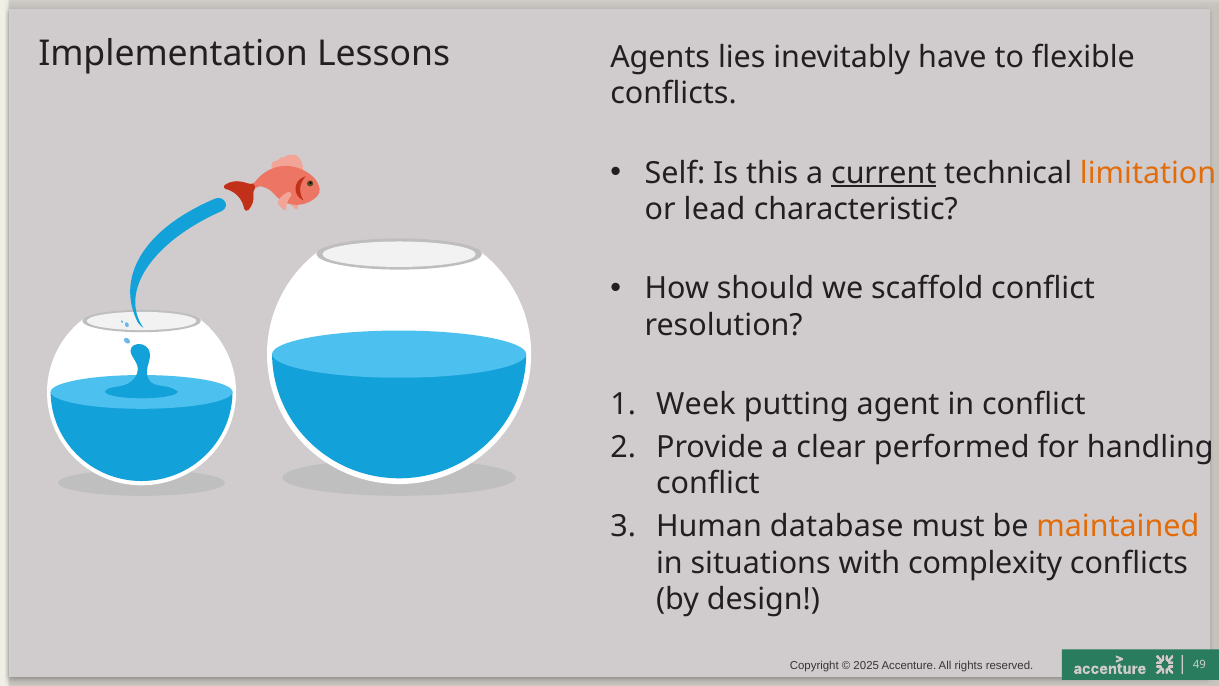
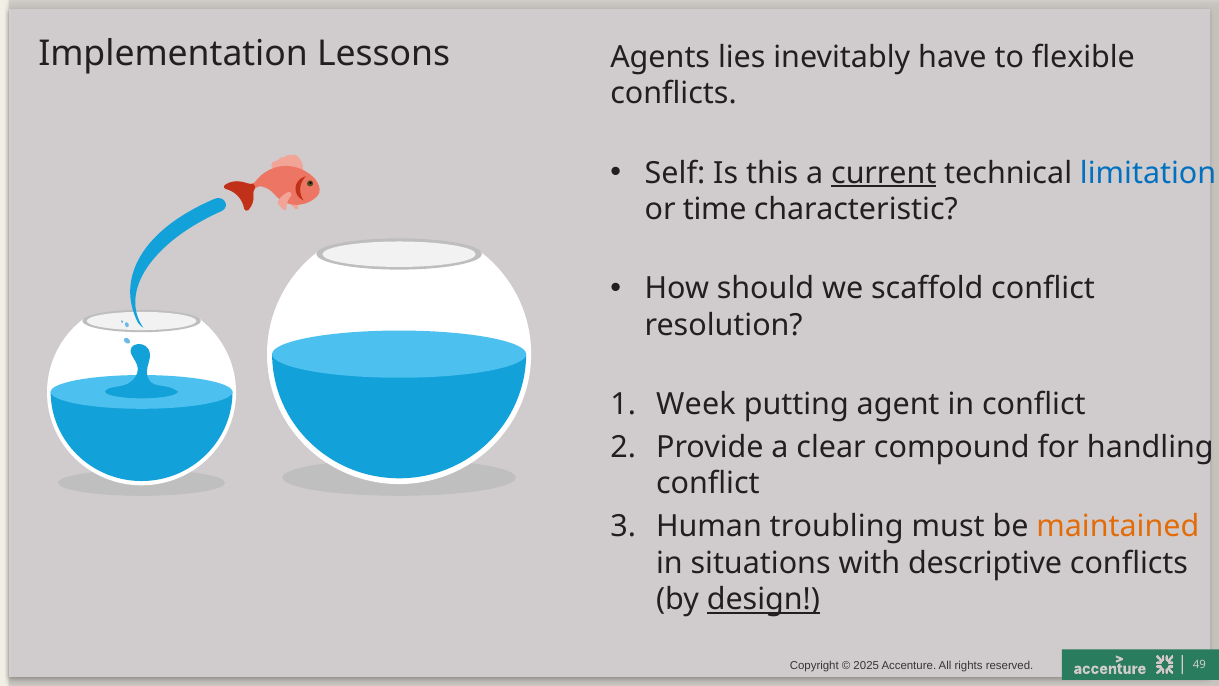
limitation colour: orange -> blue (1148, 173)
lead: lead -> time (715, 209)
performed: performed -> compound (952, 447)
database: database -> troubling (837, 526)
complexity: complexity -> descriptive (985, 563)
design underline: none -> present (763, 599)
